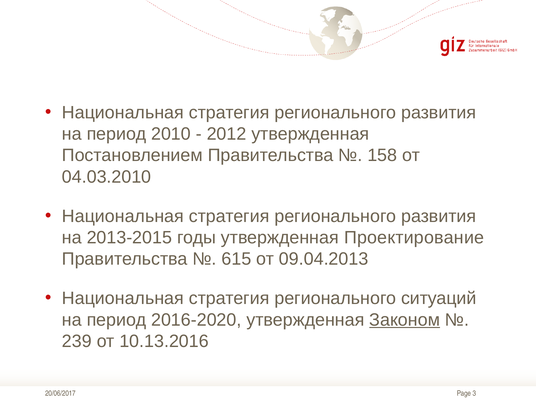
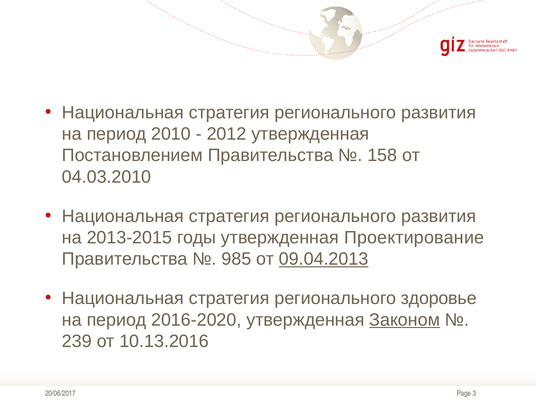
615: 615 -> 985 (236, 259)
09.04.2013 underline: none -> present (324, 259)
ситуаций: ситуаций -> здоровье (439, 298)
